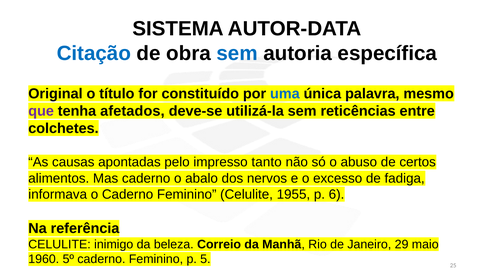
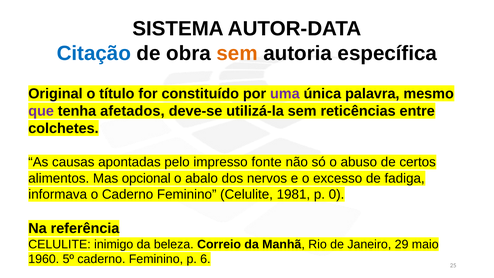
sem colour: blue -> orange (237, 53)
uma colour: blue -> purple (285, 94)
tanto: tanto -> fonte (267, 162)
Mas caderno: caderno -> opcional (146, 178)
1955: 1955 -> 1981 (293, 194)
6: 6 -> 0 (337, 194)
5: 5 -> 6 (205, 259)
